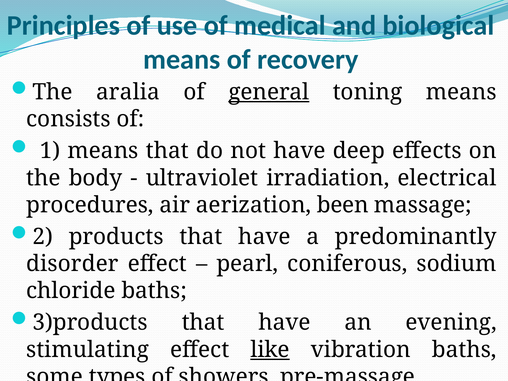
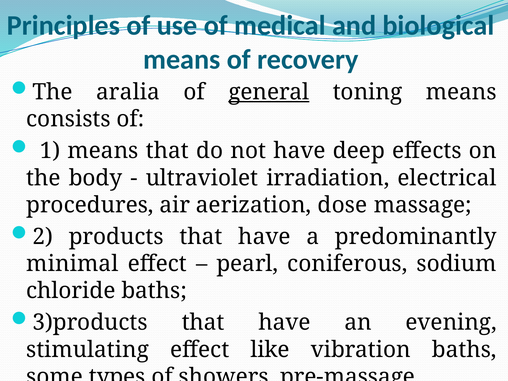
been: been -> dose (342, 205)
disorder: disorder -> minimal (72, 264)
like underline: present -> none (270, 350)
